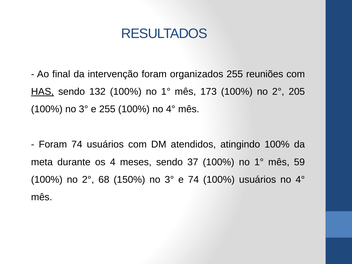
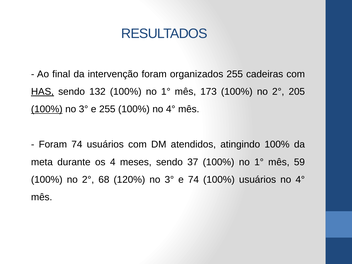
reuniões: reuniões -> cadeiras (265, 74)
100% underline: none -> present (47, 109)
150%: 150% -> 120% (129, 180)
